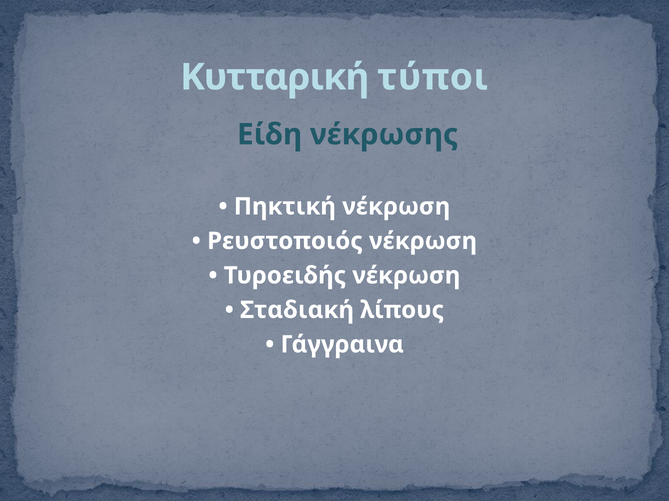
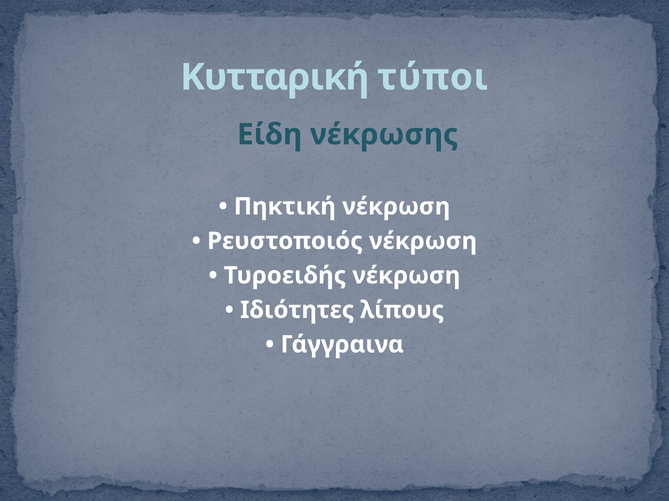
Σταδιακή: Σταδιακή -> Ιδιότητες (297, 310)
